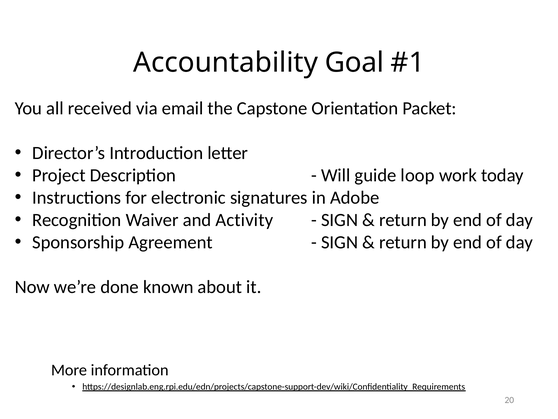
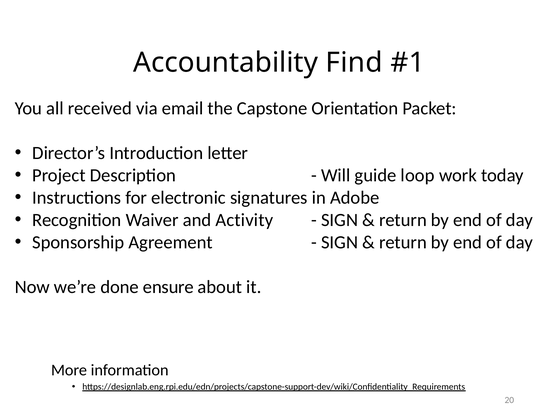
Goal: Goal -> Find (354, 63)
known: known -> ensure (168, 287)
